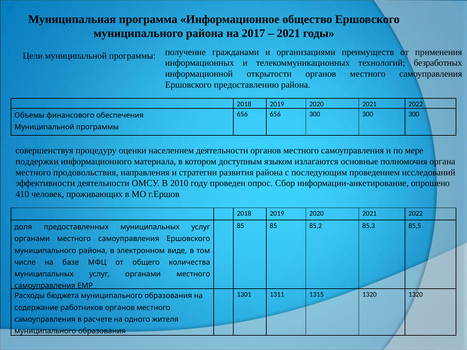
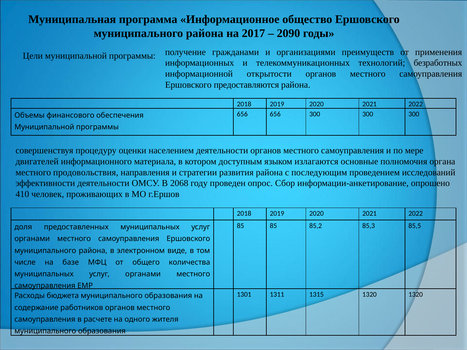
2021: 2021 -> 2090 (288, 33)
предоставлению: предоставлению -> предоставляются (246, 85)
поддержки: поддержки -> двигателей (37, 162)
2010: 2010 -> 2068 (179, 183)
